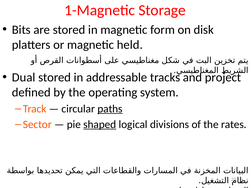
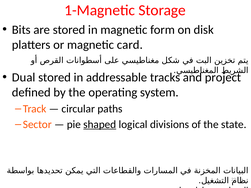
held: held -> card (130, 45)
paths underline: present -> none (110, 109)
rates: rates -> state (234, 124)
